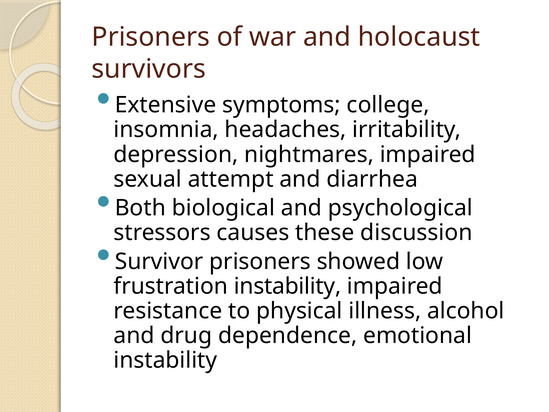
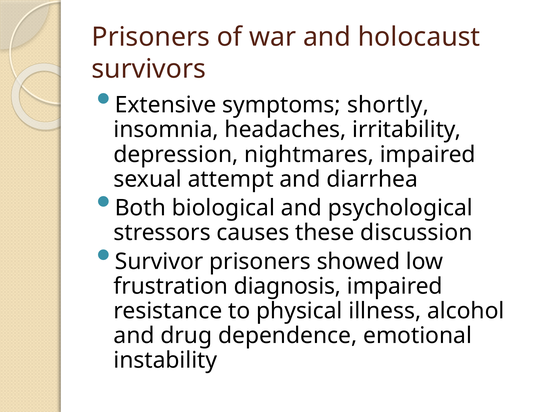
college: college -> shortly (388, 105)
frustration instability: instability -> diagnosis (287, 286)
